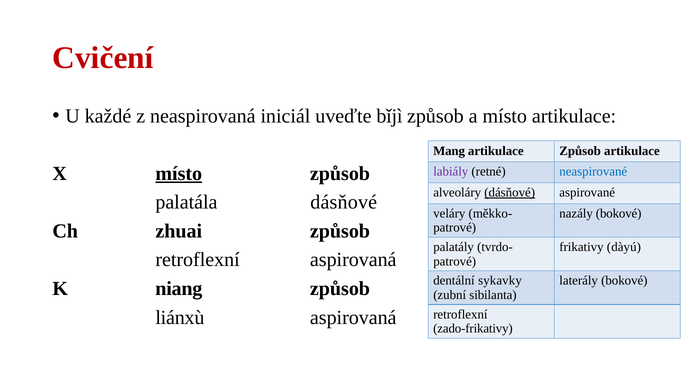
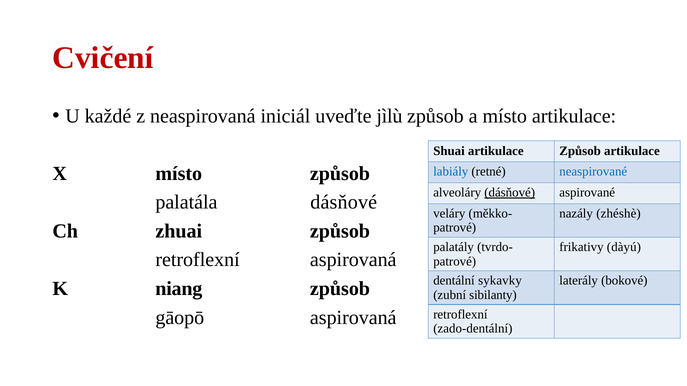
bǐjì: bǐjì -> jìlù (389, 116)
Mang: Mang -> Shuai (449, 151)
místo underline: present -> none (179, 174)
labiály colour: purple -> blue (451, 172)
nazály bokové: bokové -> zhéshè (619, 214)
sibilanta: sibilanta -> sibilanty (493, 295)
liánxù: liánxù -> gāopō (180, 318)
zado-frikativy: zado-frikativy -> zado-dentální (473, 329)
